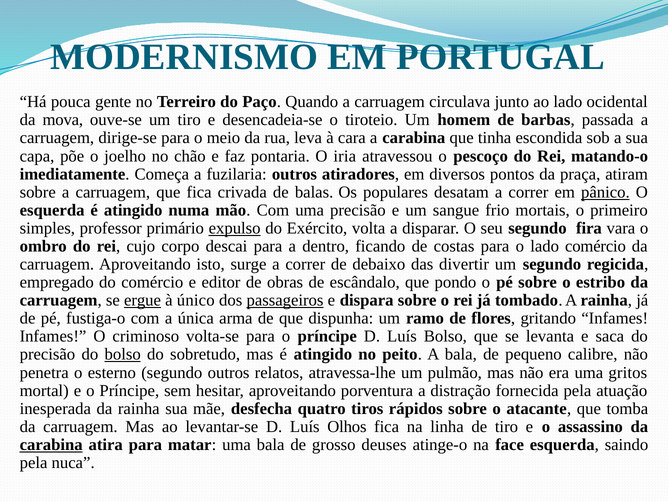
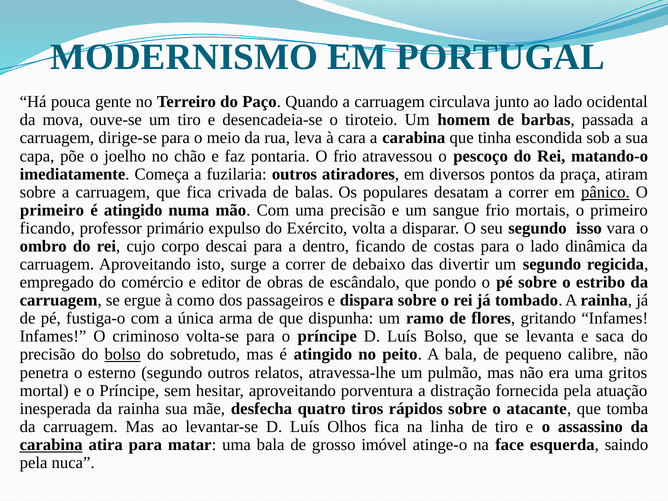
O iria: iria -> frio (345, 156)
esquerda: esquerda -> primeiro (52, 210)
simples: simples -> ficando (47, 228)
expulso underline: present -> none (235, 228)
fira: fira -> isso (589, 228)
lado comércio: comércio -> dinâmica (595, 246)
ergue underline: present -> none (143, 300)
único: único -> como (196, 300)
passageiros underline: present -> none (285, 300)
deuses: deuses -> imóvel (384, 445)
